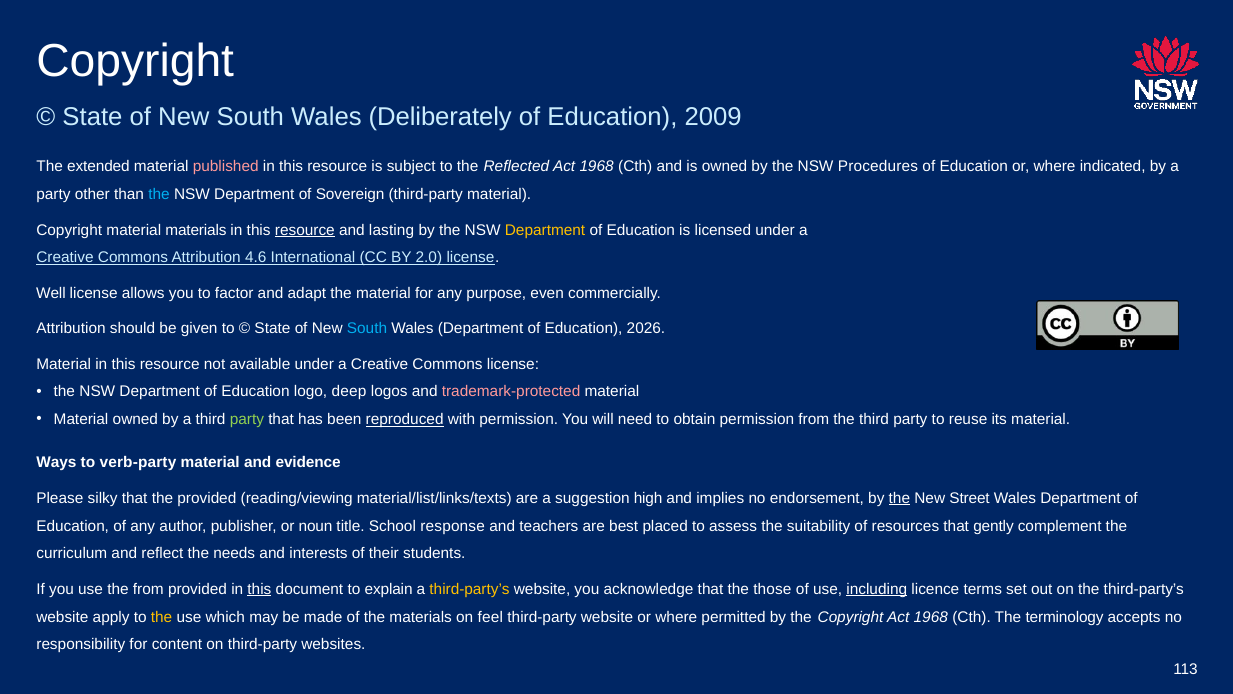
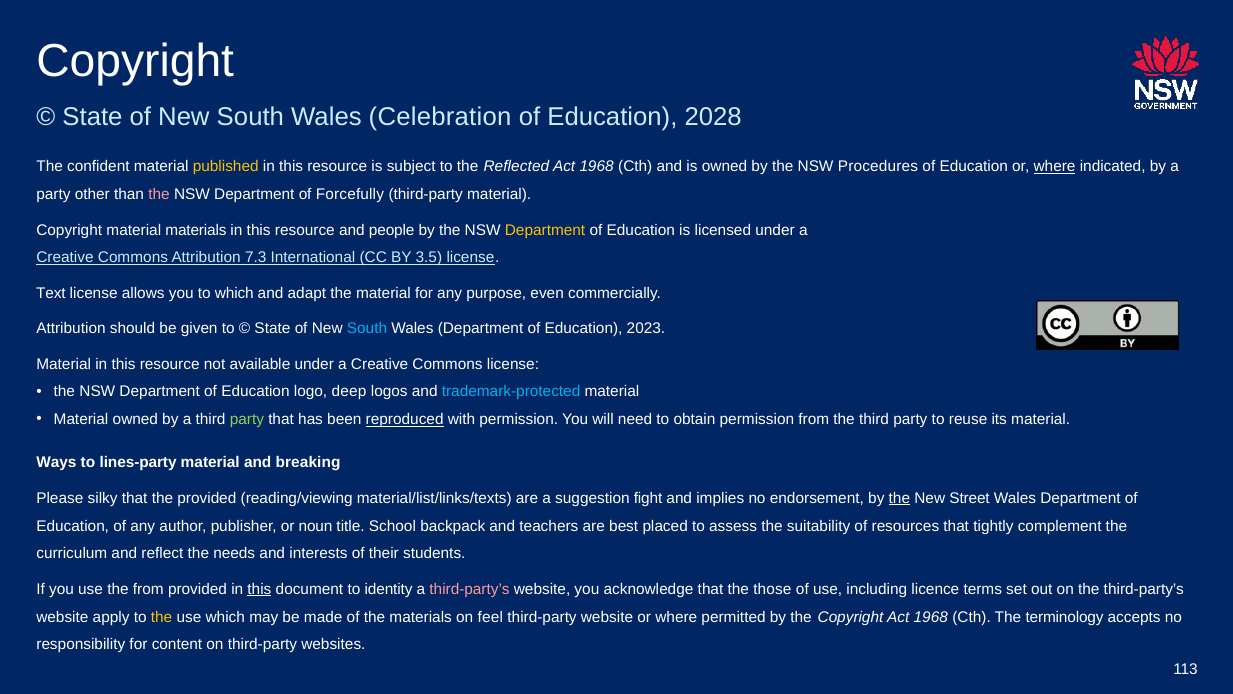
Deliberately: Deliberately -> Celebration (440, 117)
2009: 2009 -> 2028 (713, 117)
extended: extended -> confident (98, 167)
published colour: pink -> yellow (226, 167)
where underline: none -> present (1055, 167)
the colour: light blue -> pink (159, 194)
Sovereign: Sovereign -> Forcefully (350, 194)
resource underline: present -> none (305, 230)
lasting: lasting -> people (392, 230)
4.6: 4.6 -> 7.3 (256, 258)
2.0: 2.0 -> 3.5 (429, 258)
Well: Well -> Text (51, 293)
to factor: factor -> which (234, 293)
2026: 2026 -> 2023 (646, 328)
trademark-protected colour: pink -> light blue (511, 392)
verb-party: verb-party -> lines-party (138, 463)
evidence: evidence -> breaking (308, 463)
high: high -> fight (648, 498)
response: response -> backpack (453, 526)
gently: gently -> tightly (993, 526)
explain: explain -> identity (389, 589)
third-party’s colour: yellow -> pink (470, 589)
including underline: present -> none (877, 589)
